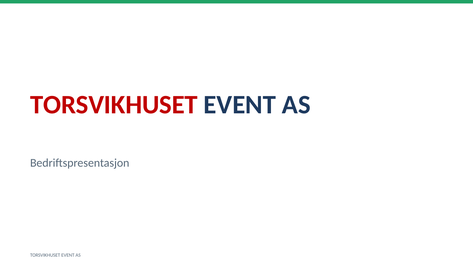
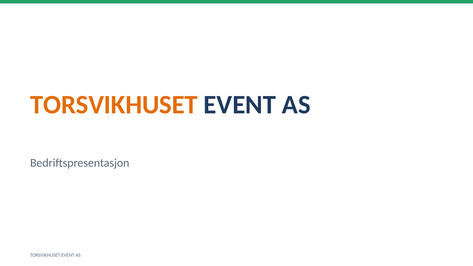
TORSVIKHUSET colour: red -> orange (114, 105)
